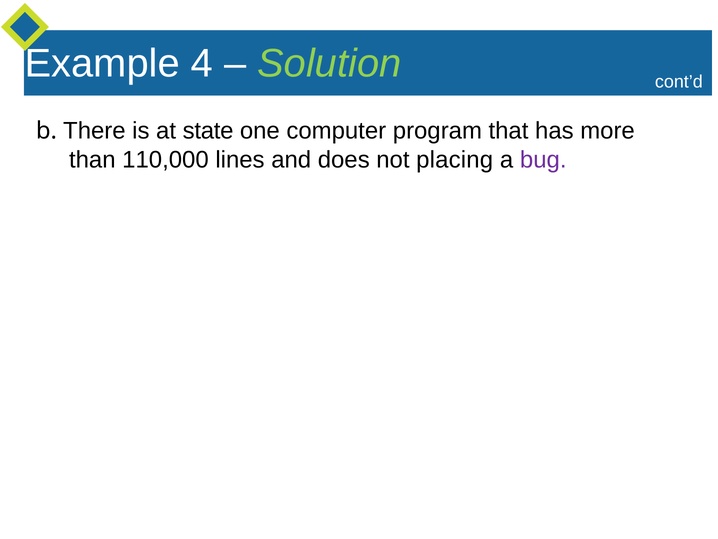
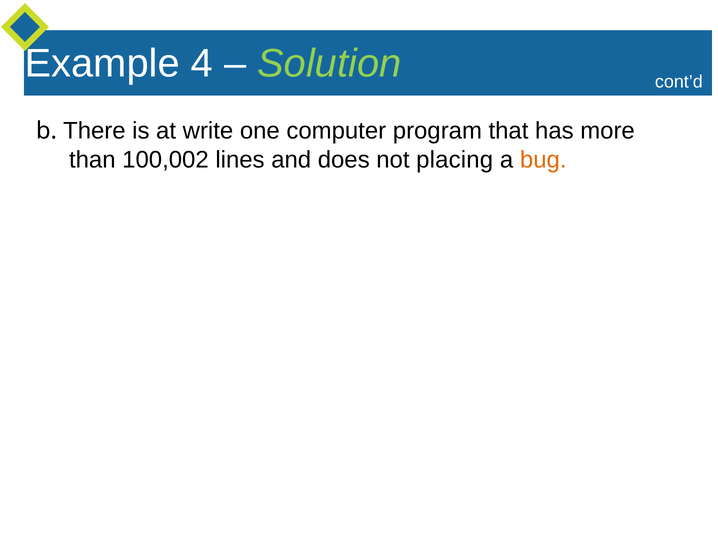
state: state -> write (208, 131)
110,000: 110,000 -> 100,002 (165, 160)
bug colour: purple -> orange (543, 160)
